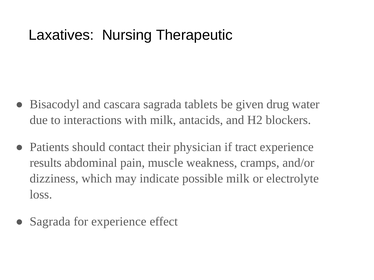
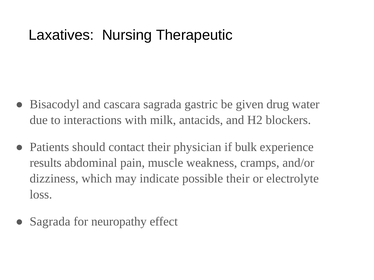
tablets: tablets -> gastric (201, 104)
tract: tract -> bulk (246, 147)
possible milk: milk -> their (238, 179)
for experience: experience -> neuropathy (119, 222)
